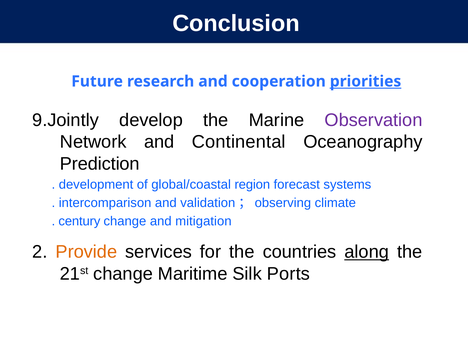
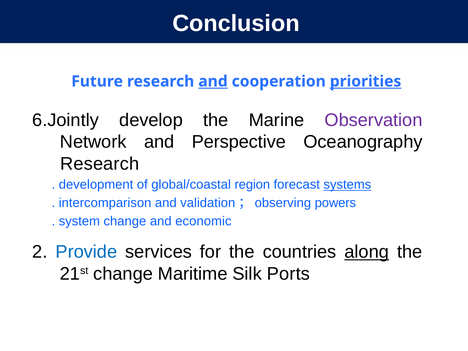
and underline: none -> present (213, 81)
9.Jointly: 9.Jointly -> 6.Jointly (66, 120)
Continental: Continental -> Perspective (239, 142)
Prediction: Prediction -> Research (100, 164)
systems underline: none -> present (347, 185)
climate: climate -> powers (335, 203)
century: century -> system (79, 221)
mitigation: mitigation -> economic (203, 221)
Provide colour: orange -> blue (86, 252)
